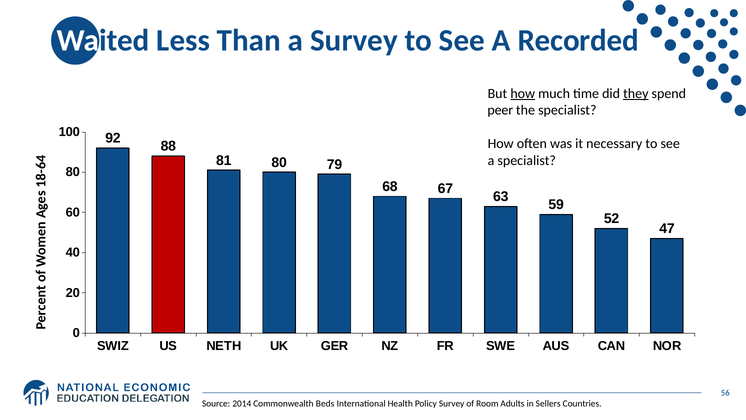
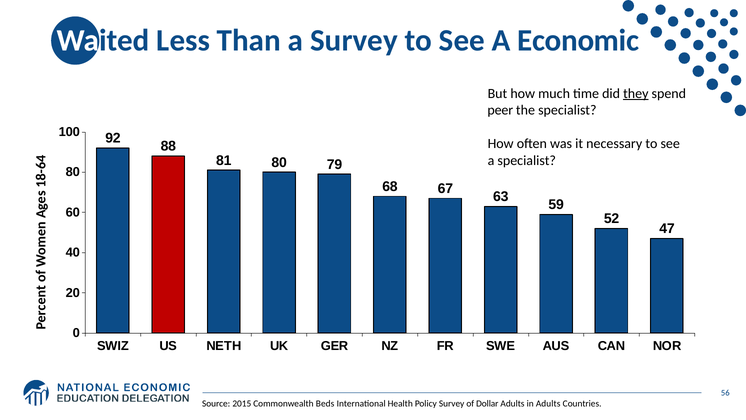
Recorded: Recorded -> Economic (578, 40)
how underline: present -> none (523, 93)
2014: 2014 -> 2015 (242, 404)
Room: Room -> Dollar (487, 404)
in Sellers: Sellers -> Adults (548, 404)
